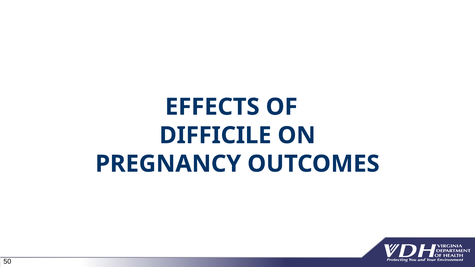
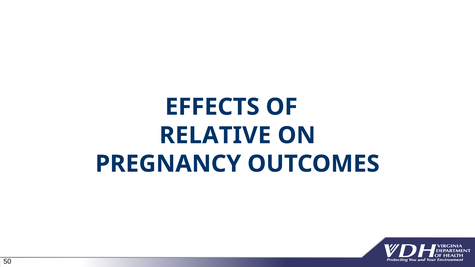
DIFFICILE: DIFFICILE -> RELATIVE (215, 135)
